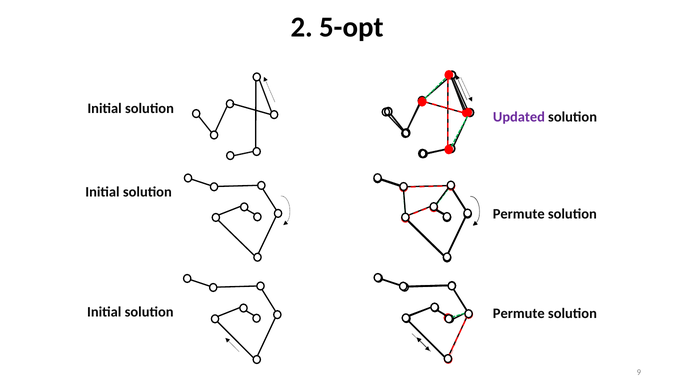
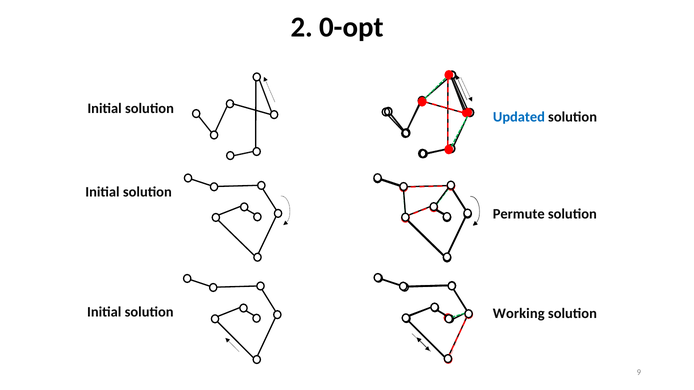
5-opt: 5-opt -> 0-opt (352, 27)
Updated colour: purple -> blue (519, 117)
Initial solution Permute: Permute -> Working (519, 314)
